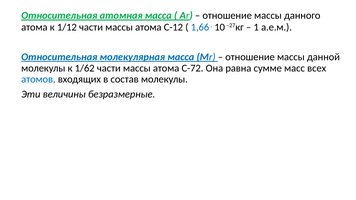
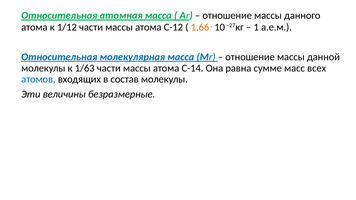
1,66 colour: blue -> orange (200, 27)
1/62: 1/62 -> 1/63 (85, 68)
С-72: С-72 -> С-14 (193, 68)
